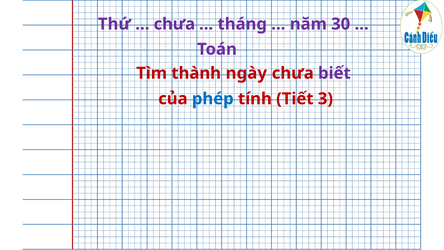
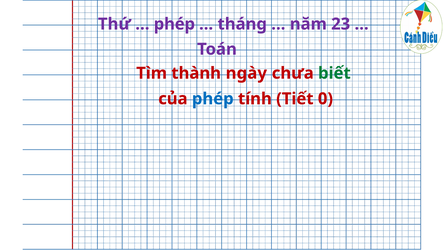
chưa: chưa -> phép (174, 24)
30: 30 -> 23 (341, 24)
biết colour: purple -> green (334, 73)
3: 3 -> 0 (325, 99)
